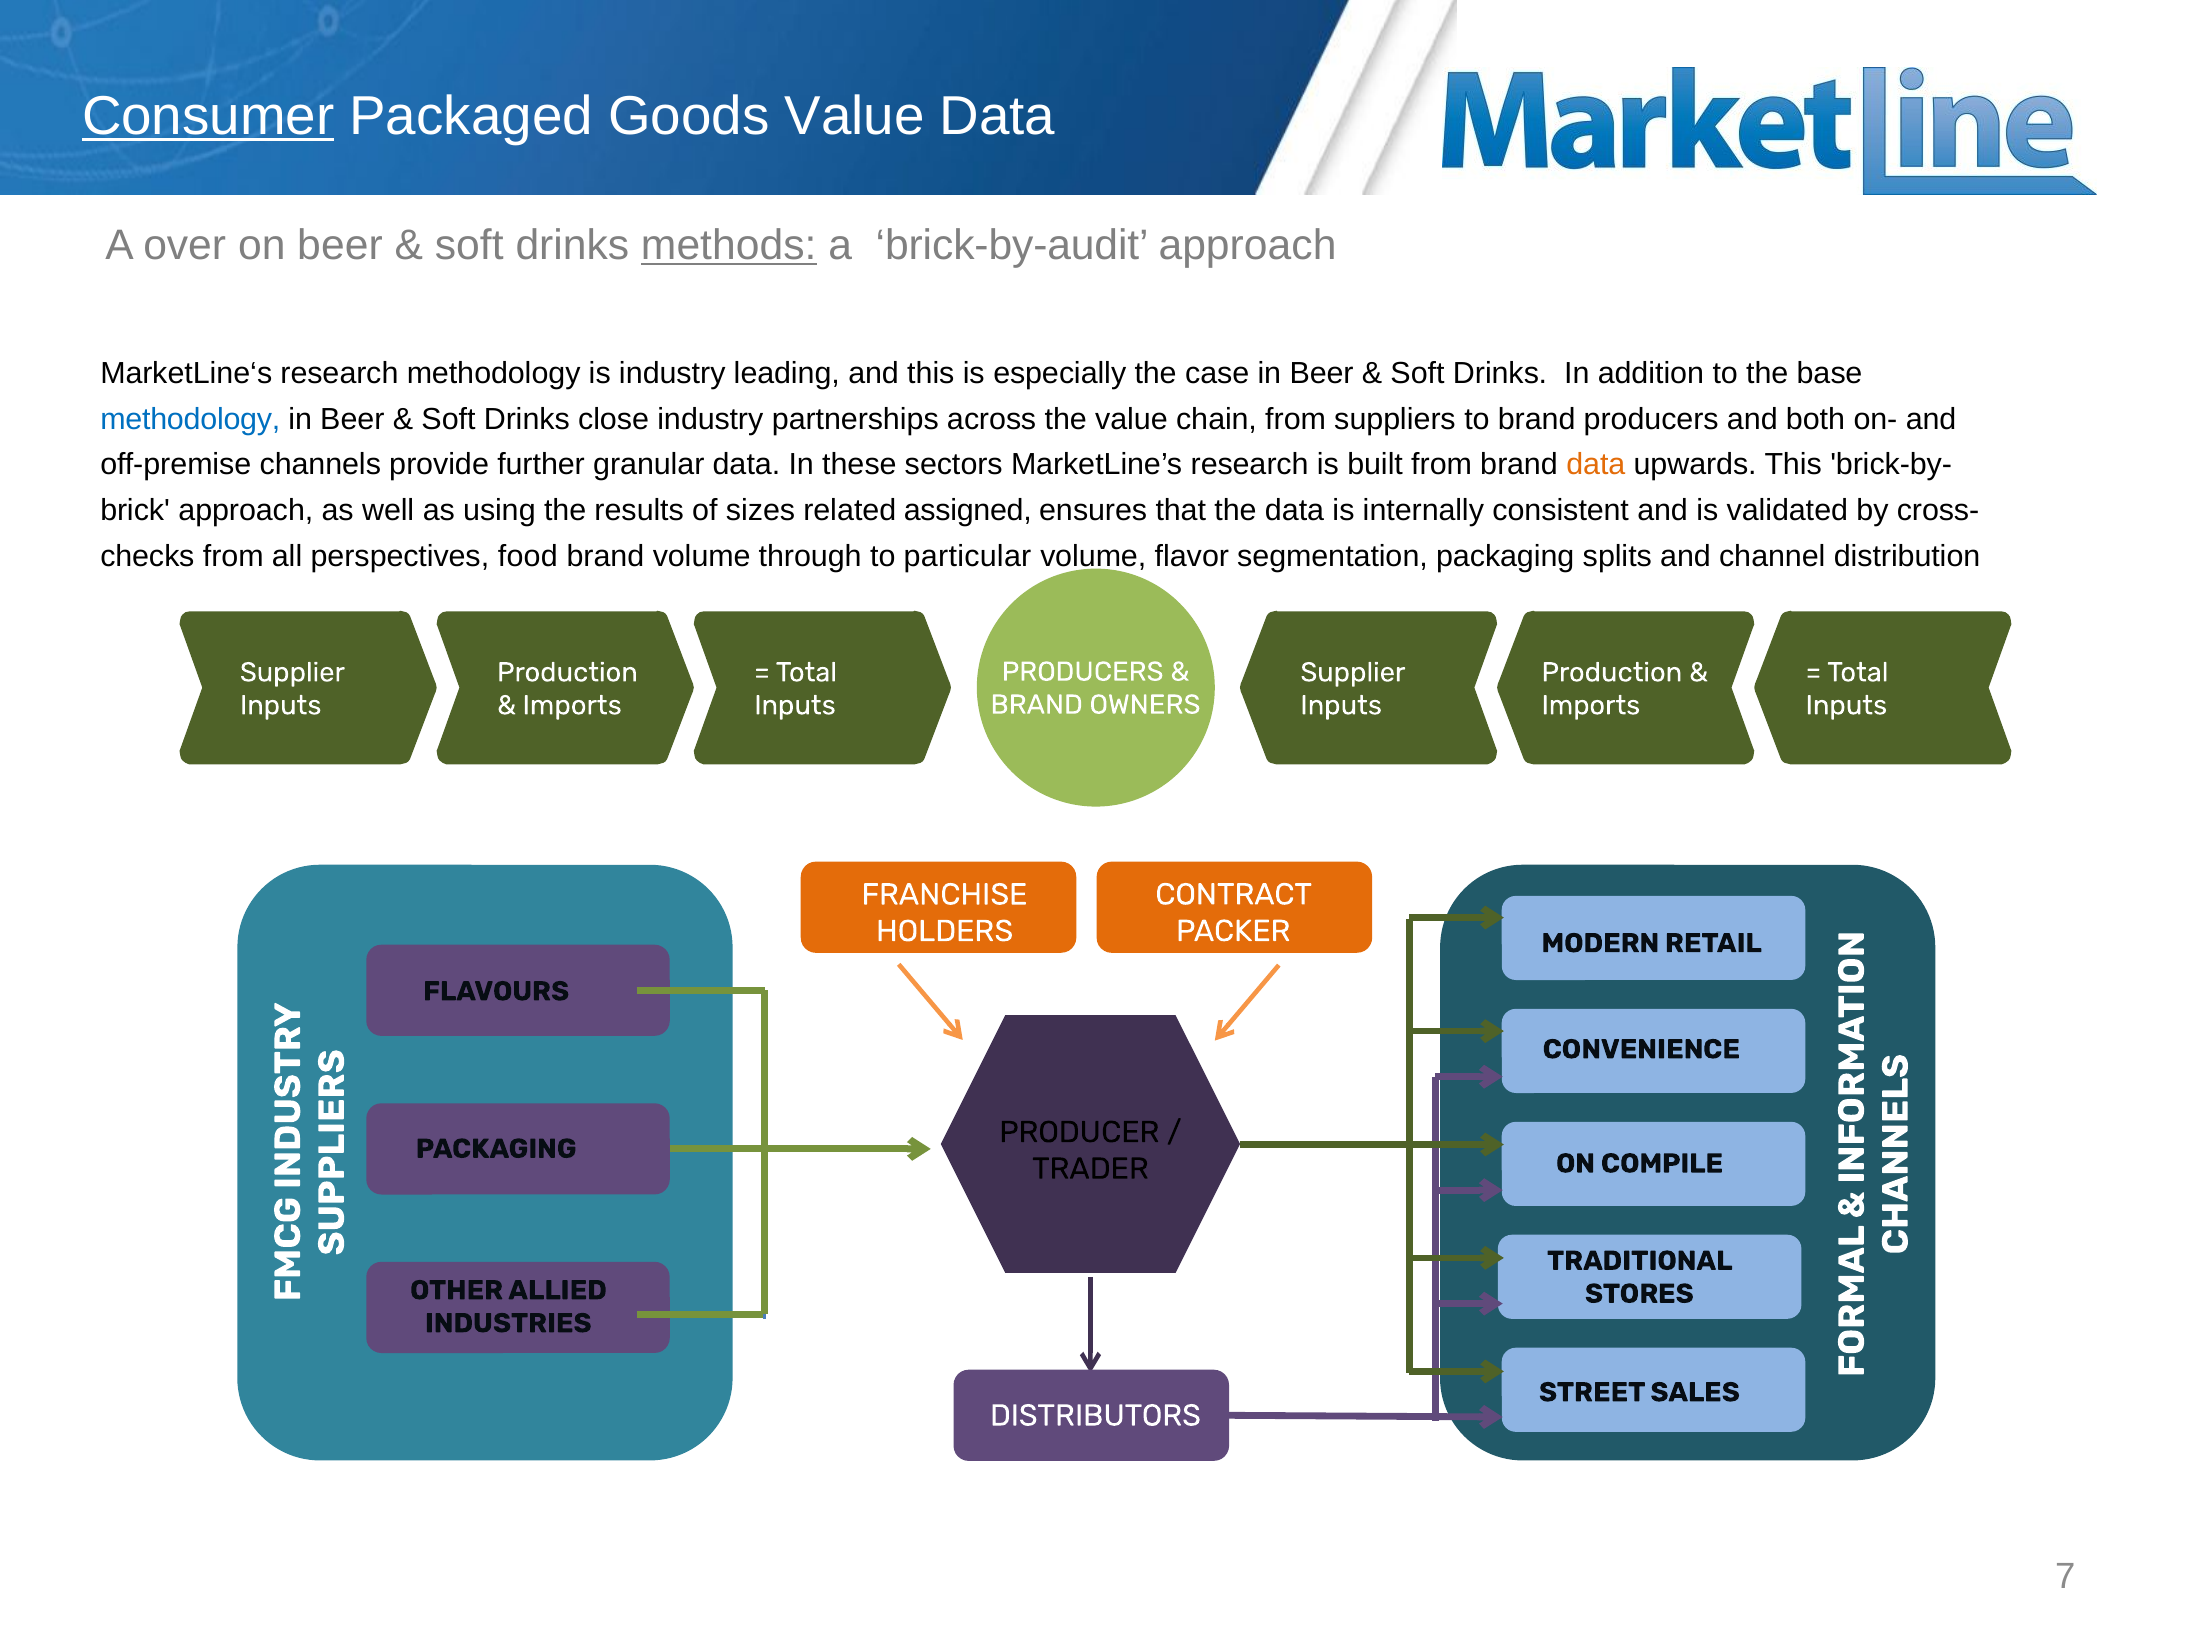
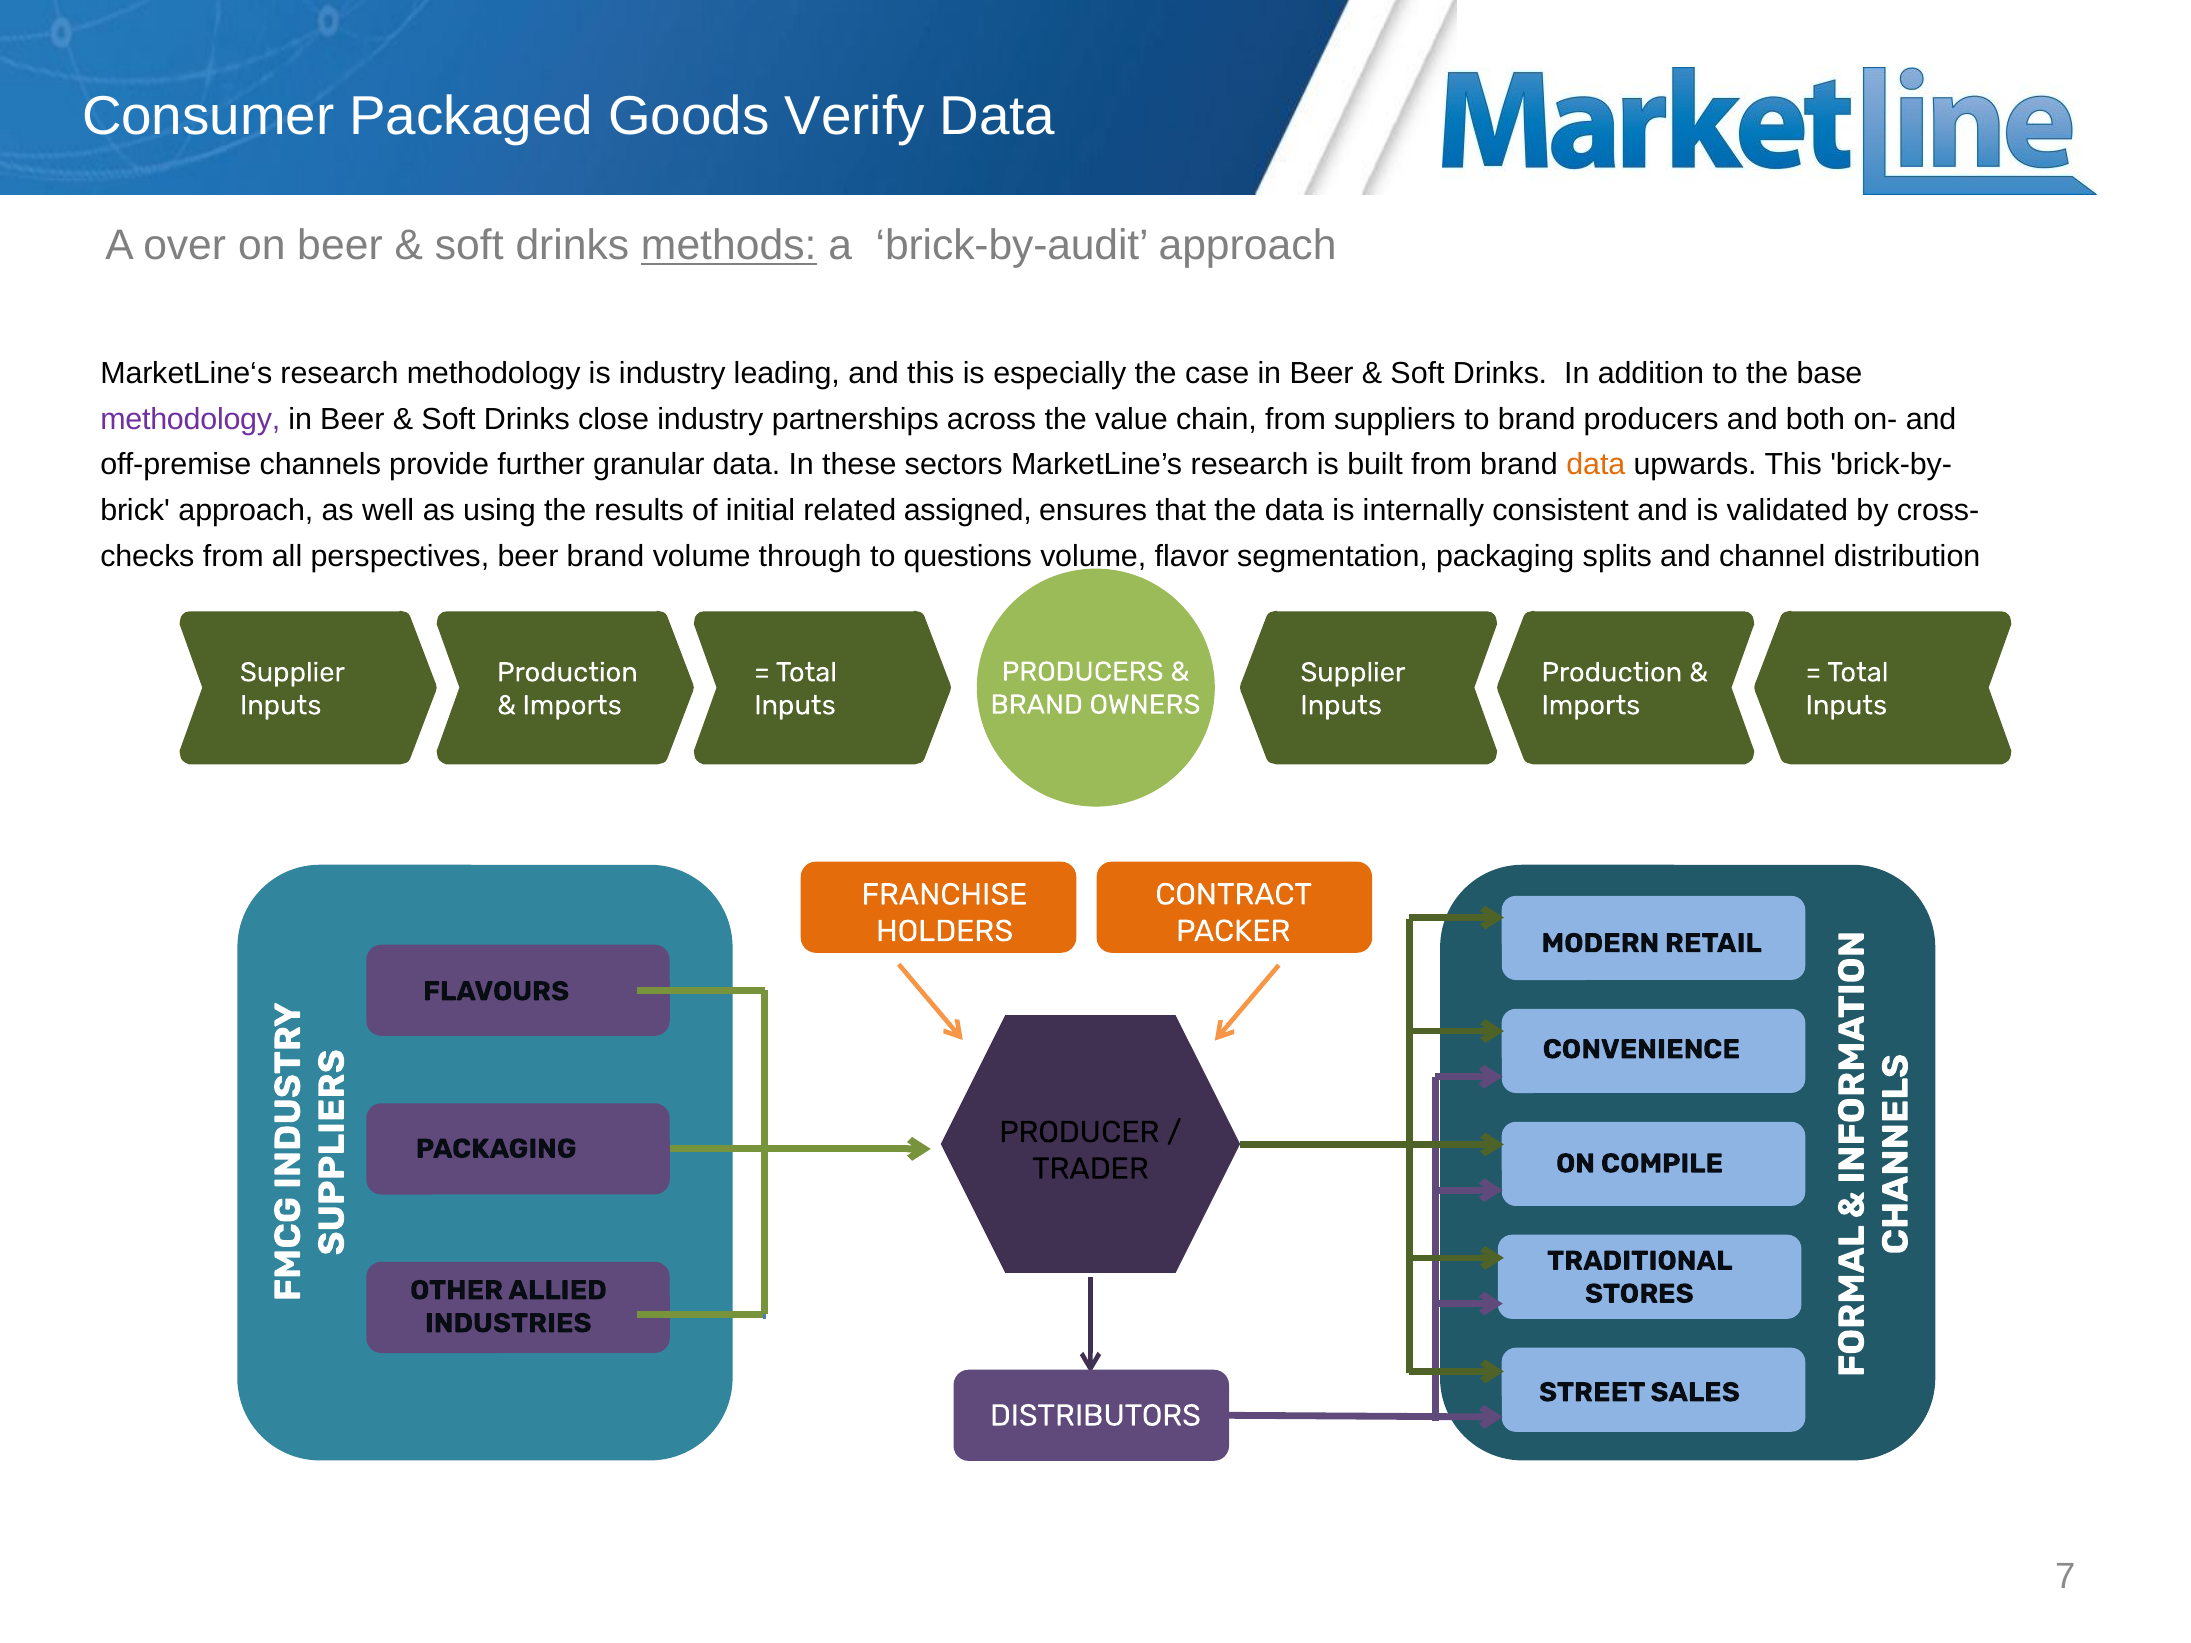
Consumer underline: present -> none (208, 116)
Goods Value: Value -> Verify (855, 116)
methodology colour: blue -> purple (190, 419)
sizes: sizes -> initial (761, 511)
perspectives food: food -> beer (528, 556)
particular: particular -> questions (968, 556)
